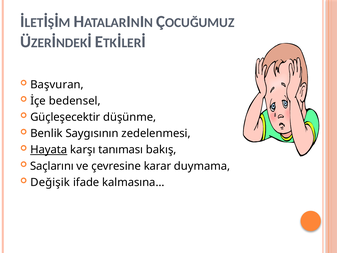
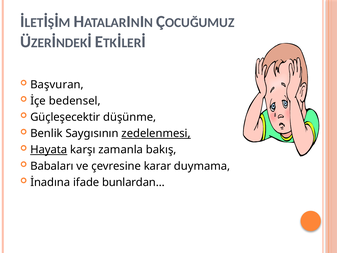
zedelenmesi underline: none -> present (156, 133)
tanıması: tanıması -> zamanla (121, 150)
Saçlarını: Saçlarını -> Babaları (52, 166)
Değişik: Değişik -> İnadına (50, 182)
kalmasına…: kalmasına… -> bunlardan… (133, 182)
